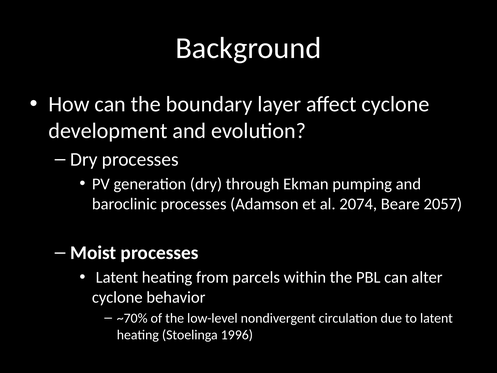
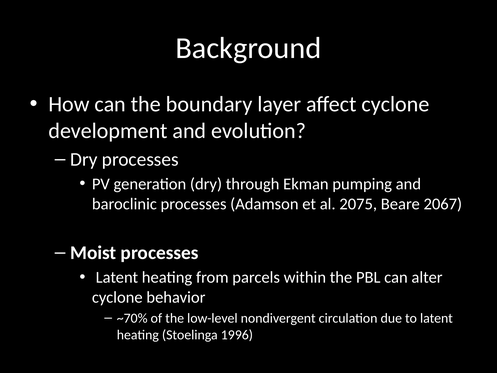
2074: 2074 -> 2075 (358, 204)
2057: 2057 -> 2067 (443, 204)
